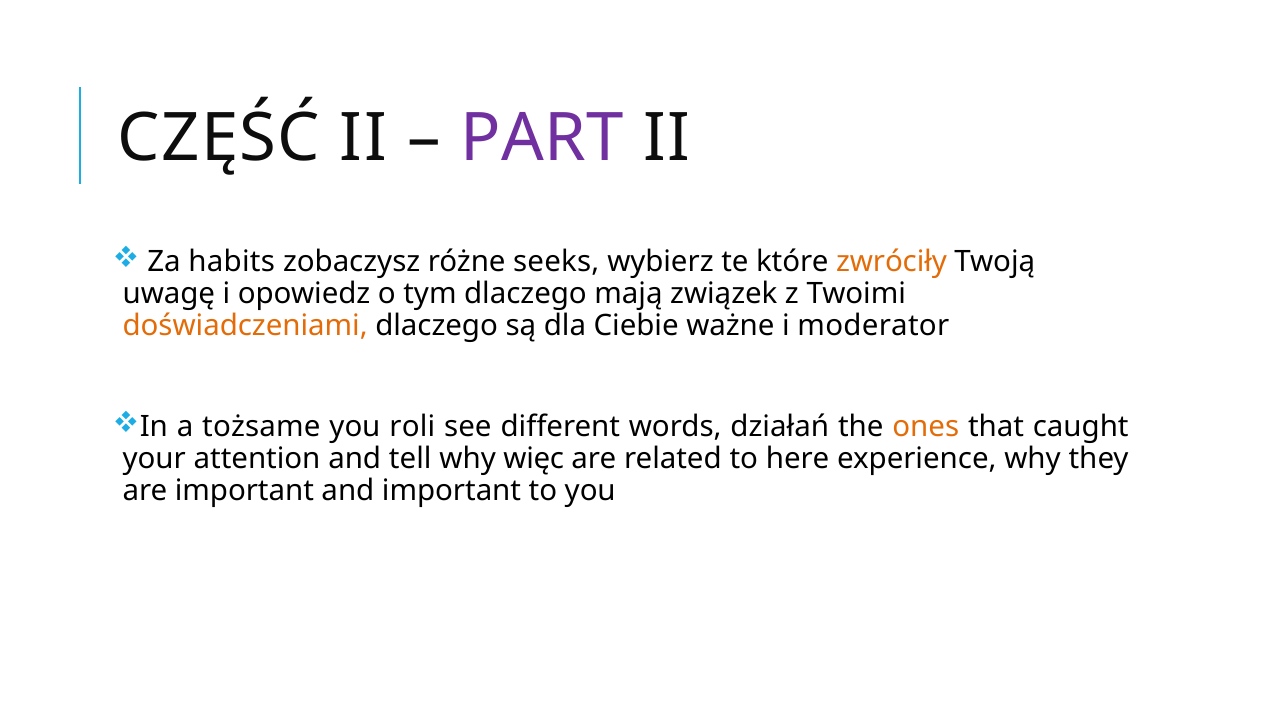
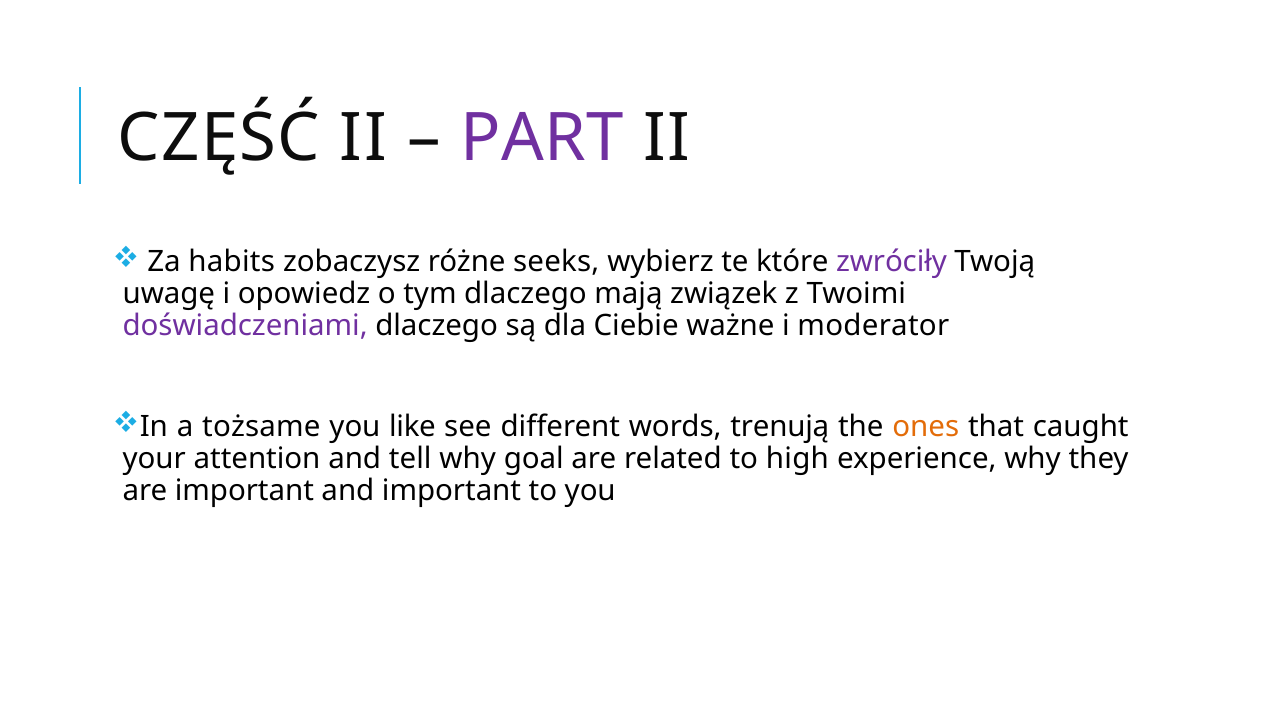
zwróciły colour: orange -> purple (891, 262)
doświadczeniami colour: orange -> purple (245, 326)
roli: roli -> like (413, 427)
działań: działań -> trenują (780, 427)
więc: więc -> goal (534, 459)
here: here -> high (797, 459)
